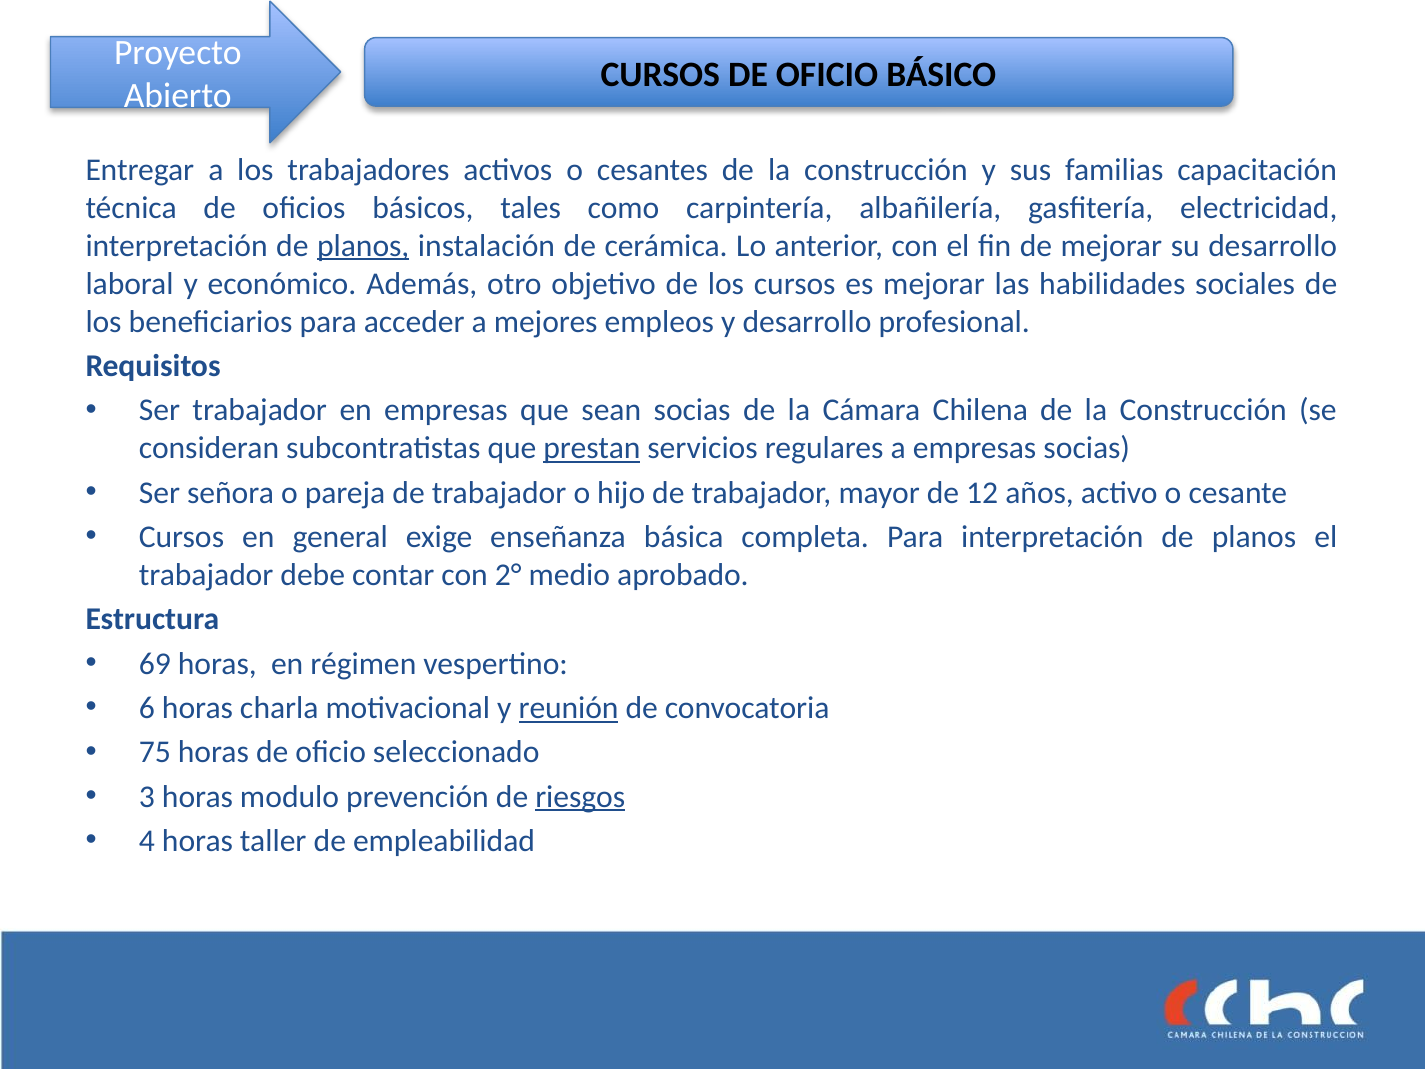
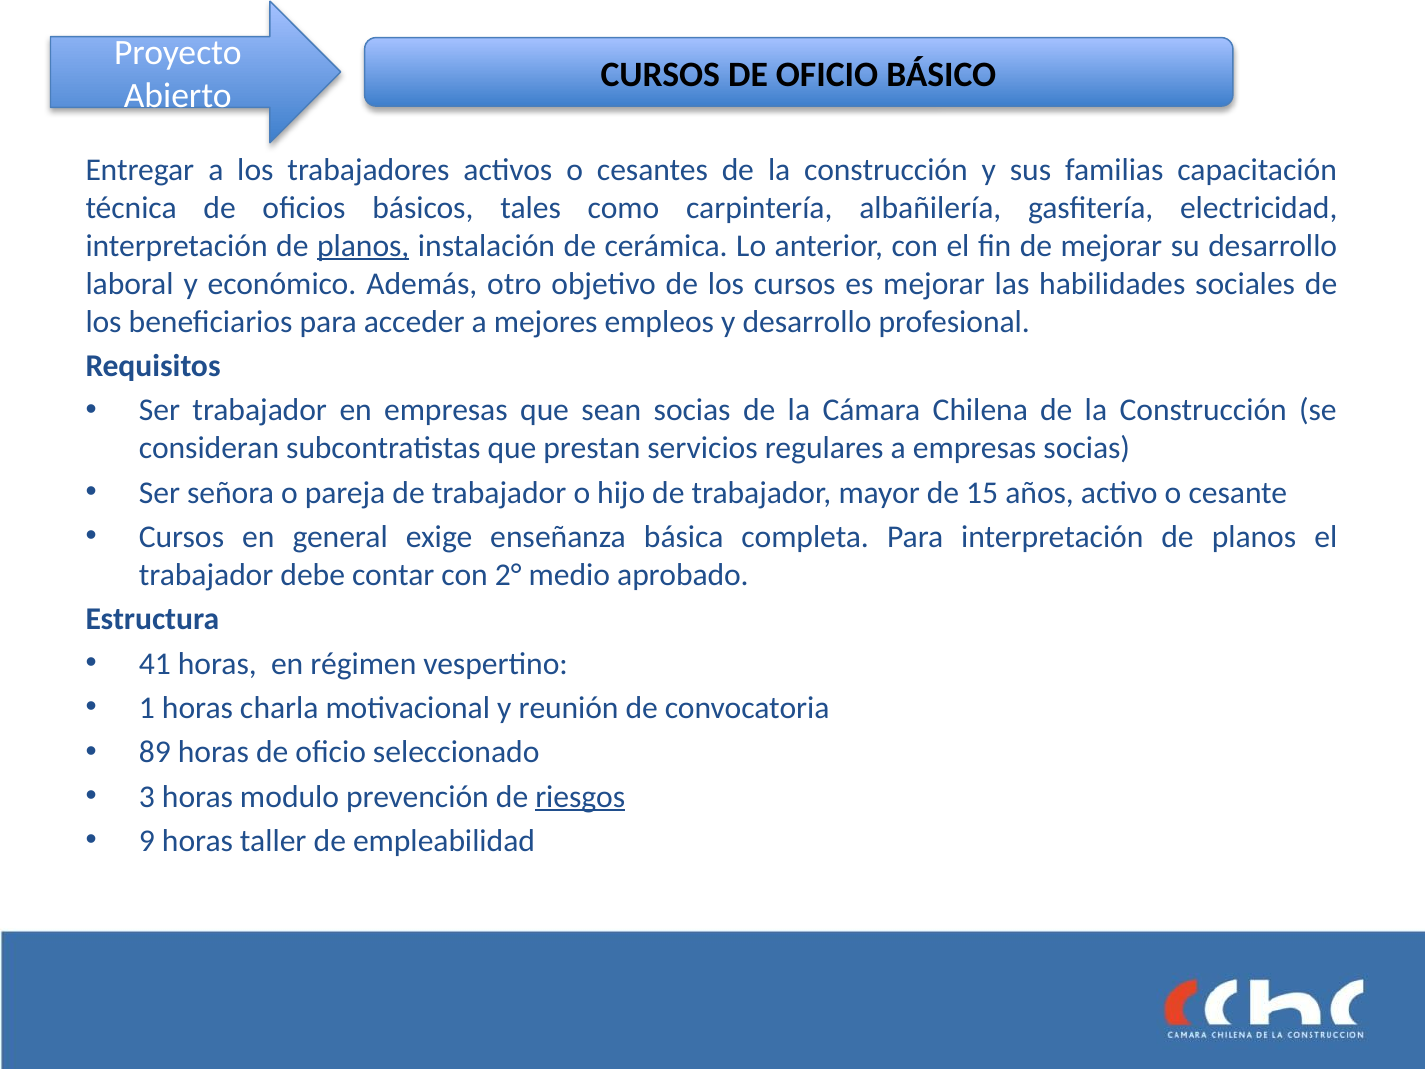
prestan underline: present -> none (592, 448)
12: 12 -> 15 (982, 493)
69: 69 -> 41 (155, 664)
6: 6 -> 1 (147, 708)
reunión underline: present -> none (569, 708)
75: 75 -> 89 (155, 752)
4: 4 -> 9 (147, 841)
